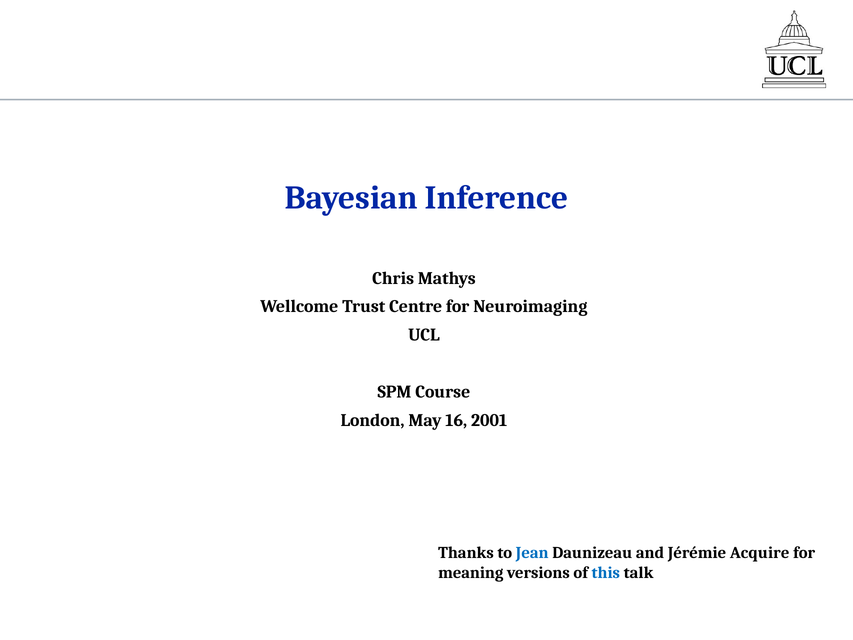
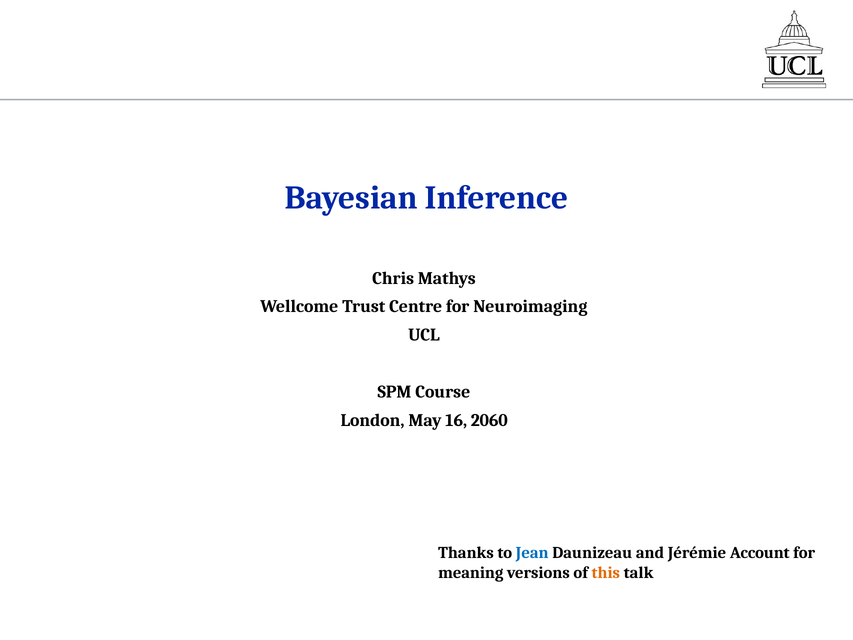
2001: 2001 -> 2060 (489, 420)
Acquire: Acquire -> Account (760, 553)
this colour: blue -> orange (606, 573)
